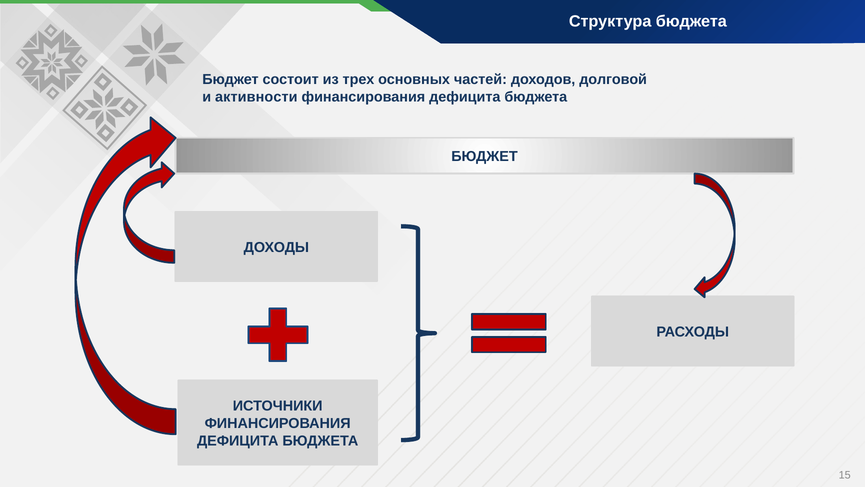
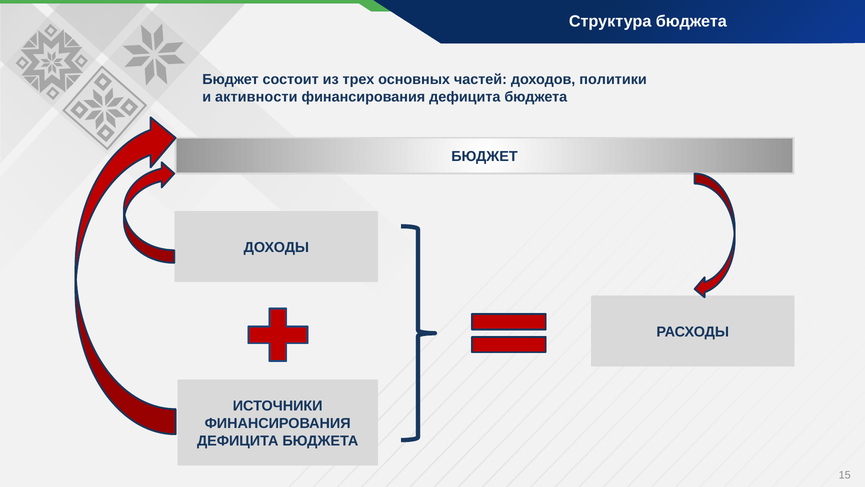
долговой: долговой -> политики (613, 80)
